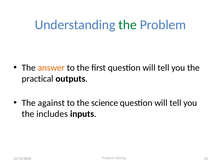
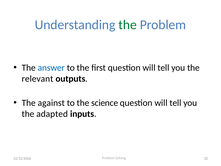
answer colour: orange -> blue (51, 68)
practical: practical -> relevant (38, 79)
includes: includes -> adapted (52, 114)
